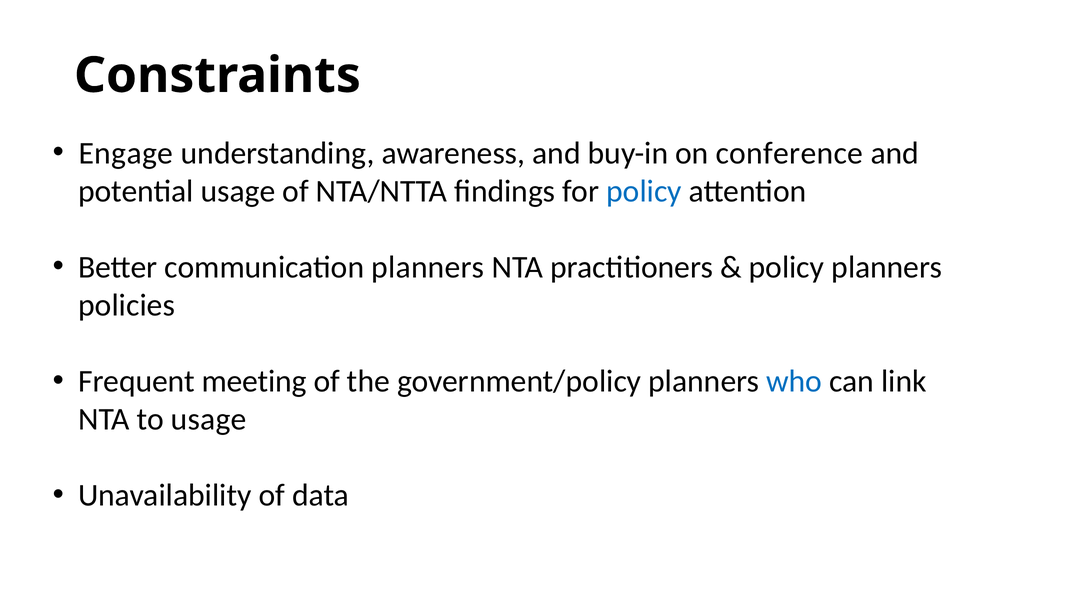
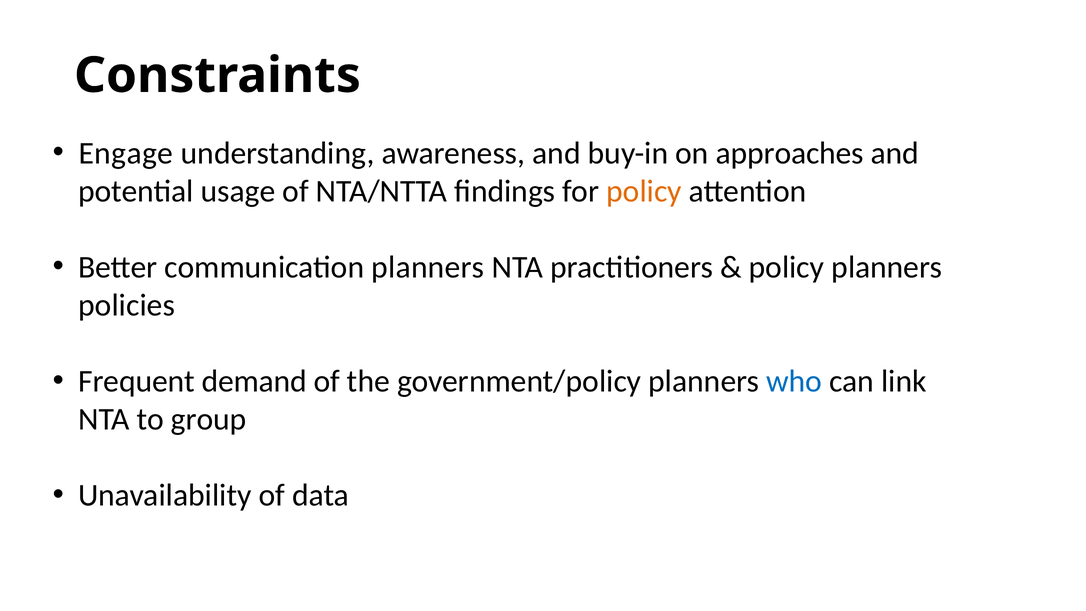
conference: conference -> approaches (790, 153)
policy colour: blue -> orange (644, 191)
meeting: meeting -> demand (254, 381)
to usage: usage -> group (209, 419)
